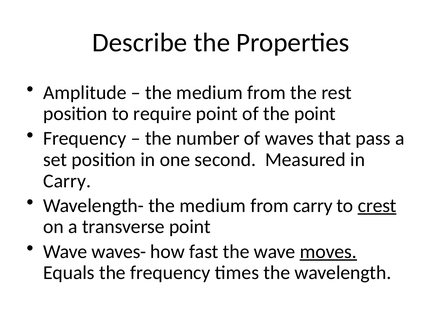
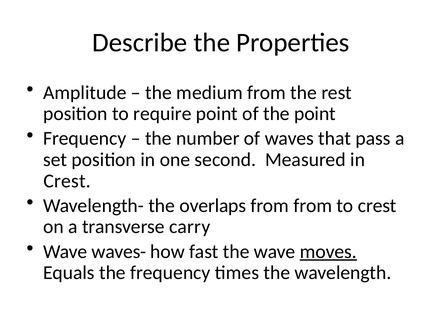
Carry: Carry -> Crest (67, 181)
Wavelength- the medium: medium -> overlaps (213, 206)
from carry: carry -> from (313, 206)
crest underline: present -> none (377, 206)
transverse point: point -> carry (190, 227)
